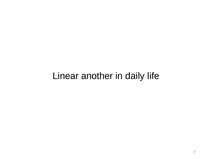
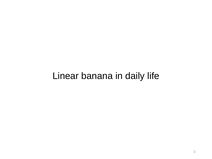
another: another -> banana (97, 76)
